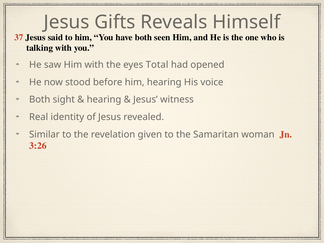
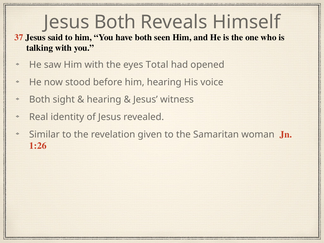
Jesus Gifts: Gifts -> Both (115, 22)
3:26: 3:26 -> 1:26 (38, 146)
